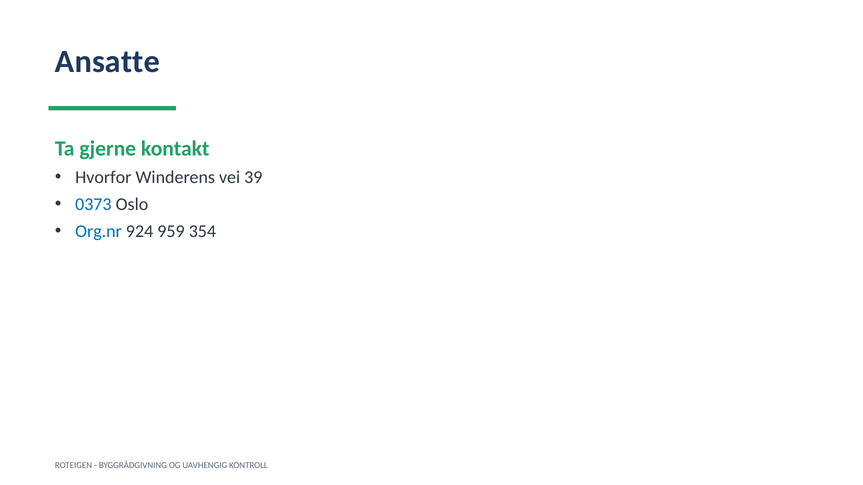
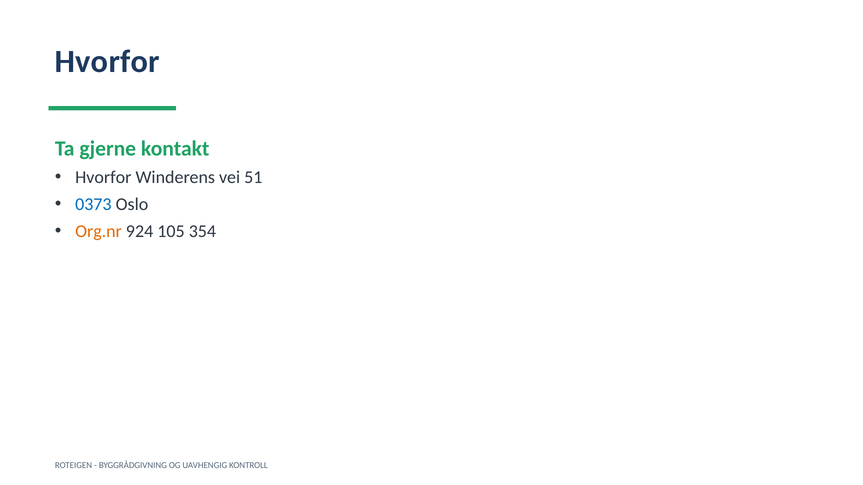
Ansatte: Ansatte -> Hvorfor (107, 62)
39: 39 -> 51 (253, 177)
Org.nr colour: blue -> orange (99, 231)
959: 959 -> 105 (171, 231)
